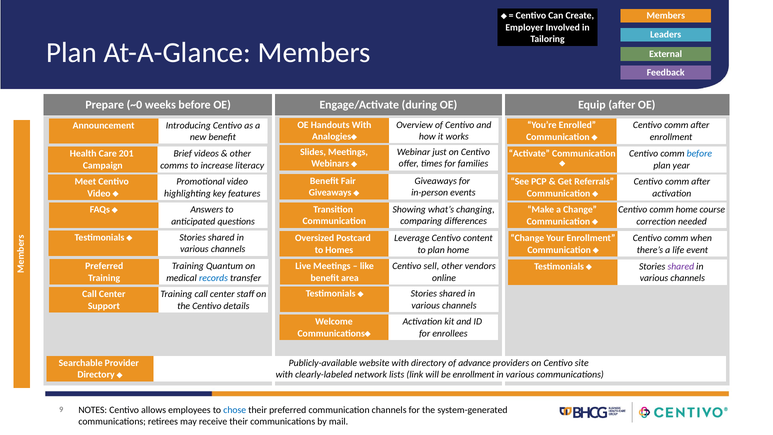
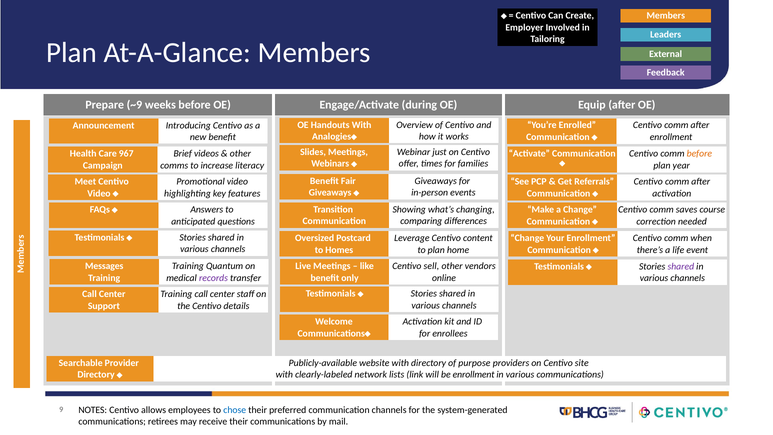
~0: ~0 -> ~9 (134, 105)
201: 201 -> 967 (126, 154)
before colour: blue -> orange (699, 154)
comm home: home -> saves (687, 210)
Preferred: Preferred -> Messages (104, 266)
records colour: blue -> purple (213, 278)
area: area -> only (350, 278)
advance: advance -> purpose (474, 363)
